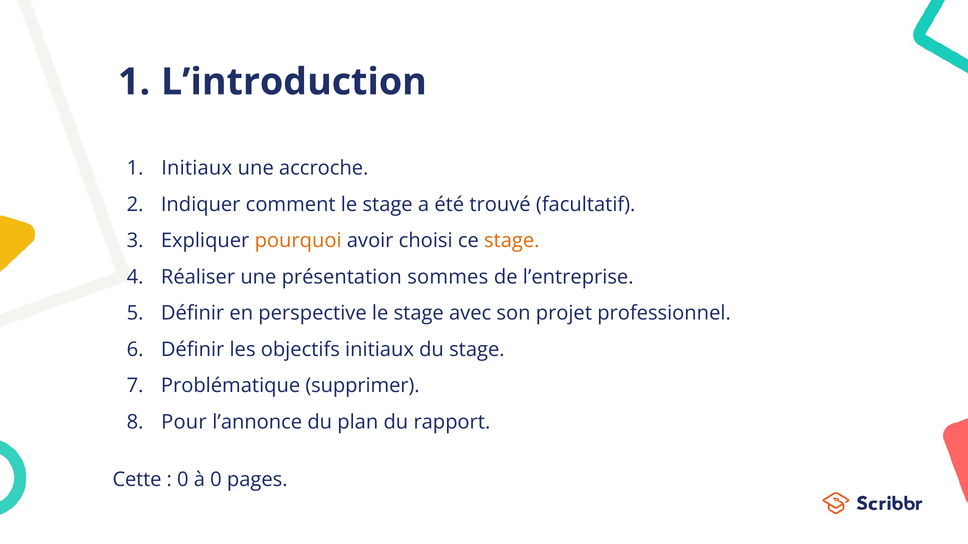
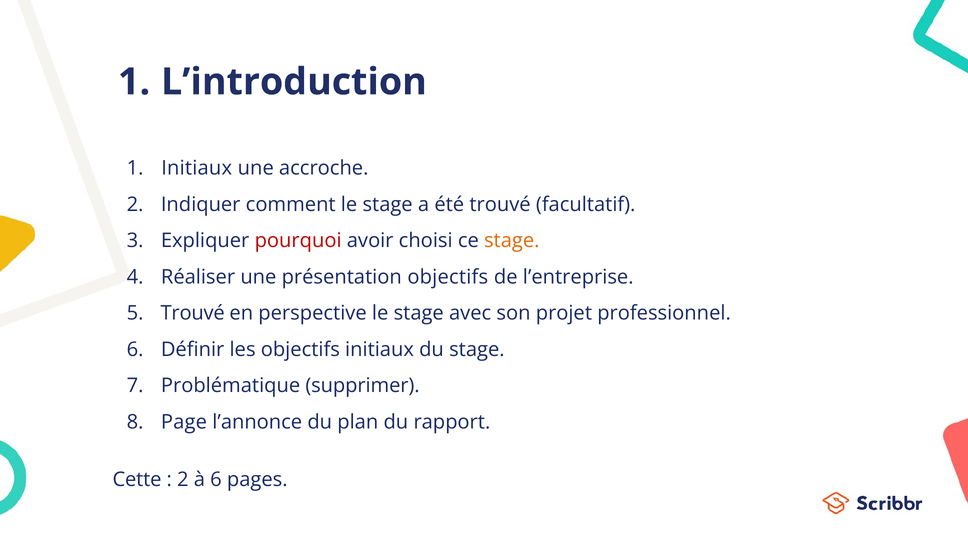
pourquoi colour: orange -> red (298, 241)
présentation sommes: sommes -> objectifs (448, 277)
Définir: Définir -> Trouvé (193, 313)
Pour: Pour -> Page (184, 422)
0: 0 -> 2 (183, 480)
à 0: 0 -> 6 (216, 480)
